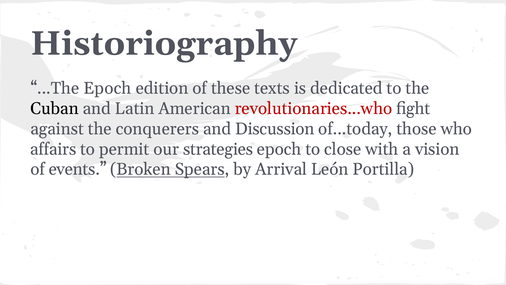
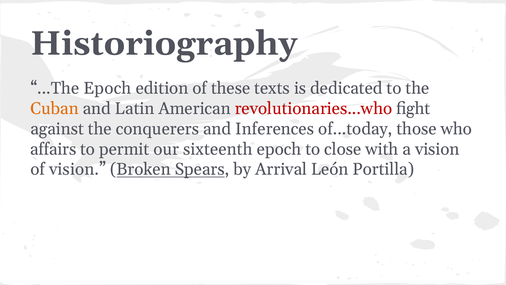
Cuban colour: black -> orange (55, 108)
Discussion: Discussion -> Inferences (275, 129)
strategies: strategies -> sixteenth (218, 149)
of events: events -> vision (78, 169)
